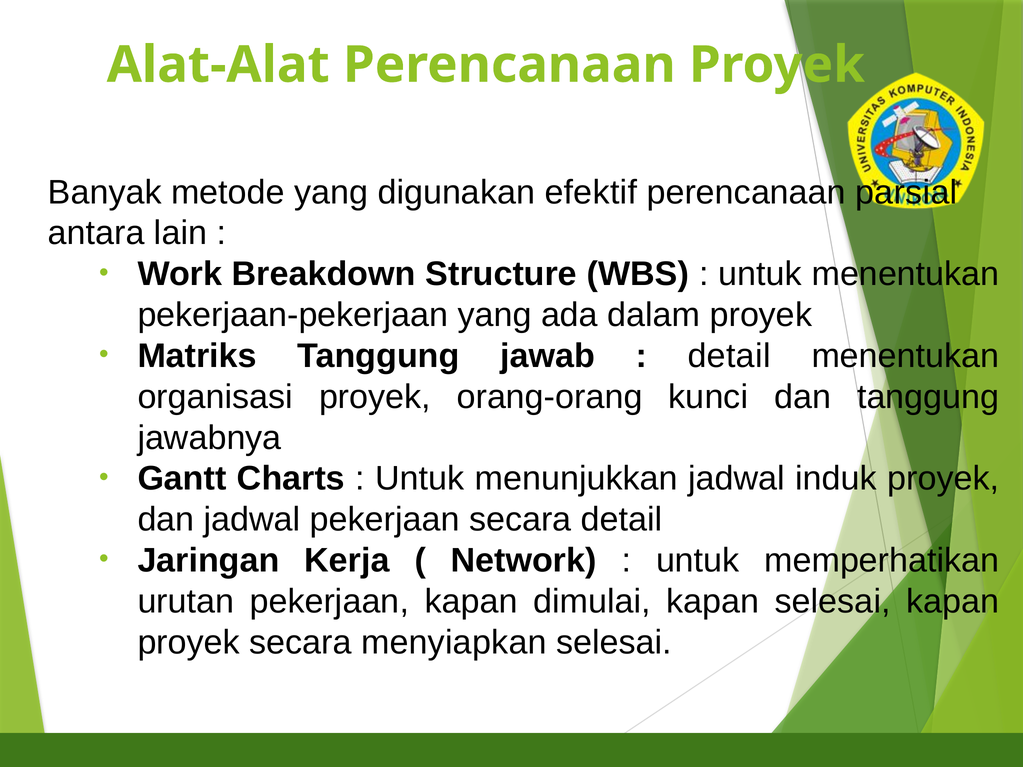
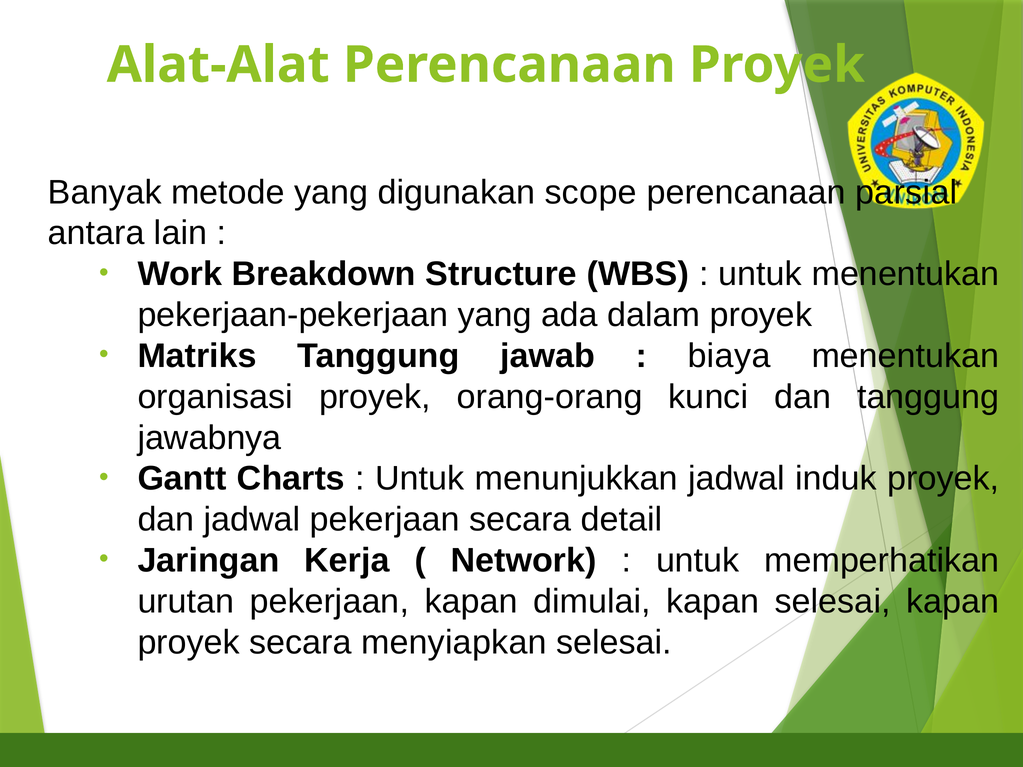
efektif: efektif -> scope (591, 192)
detail: detail -> biaya (729, 356)
